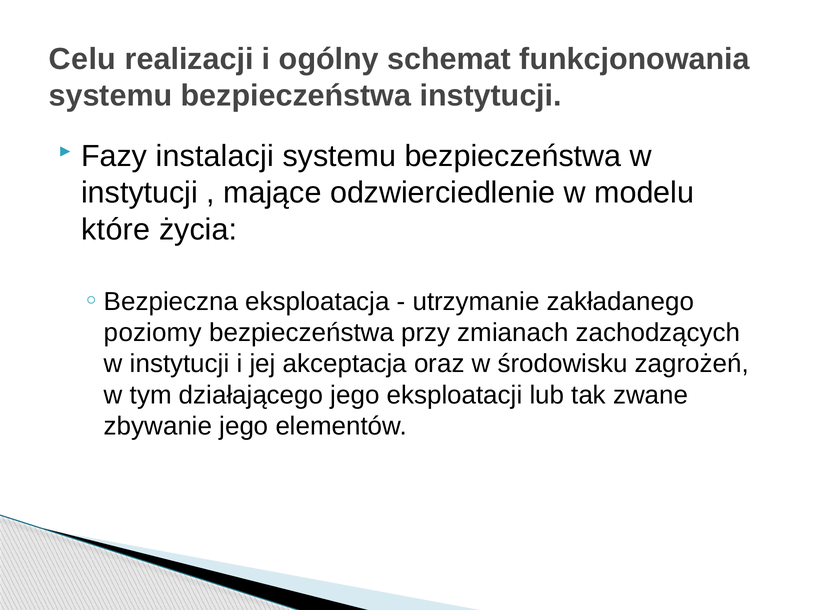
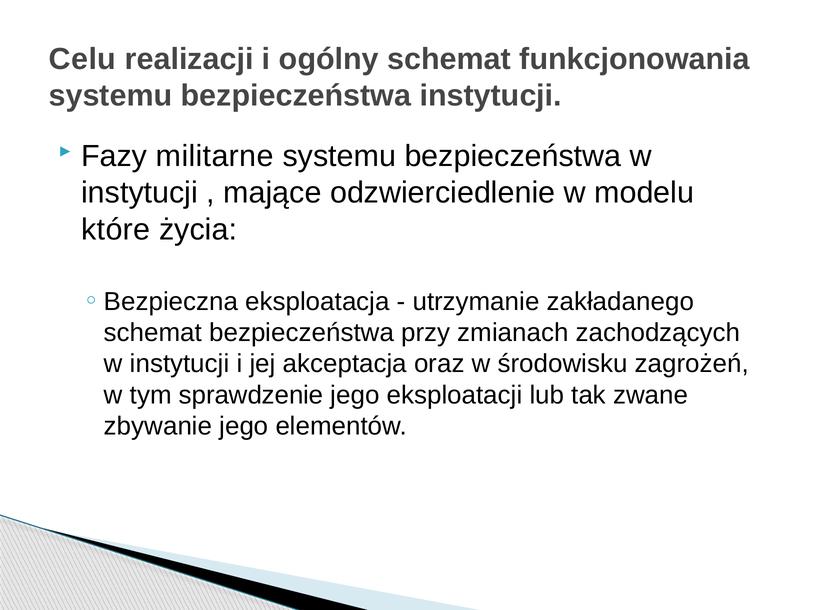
instalacji: instalacji -> militarne (215, 156)
poziomy: poziomy -> schemat (153, 333)
działającego: działającego -> sprawdzenie (251, 395)
